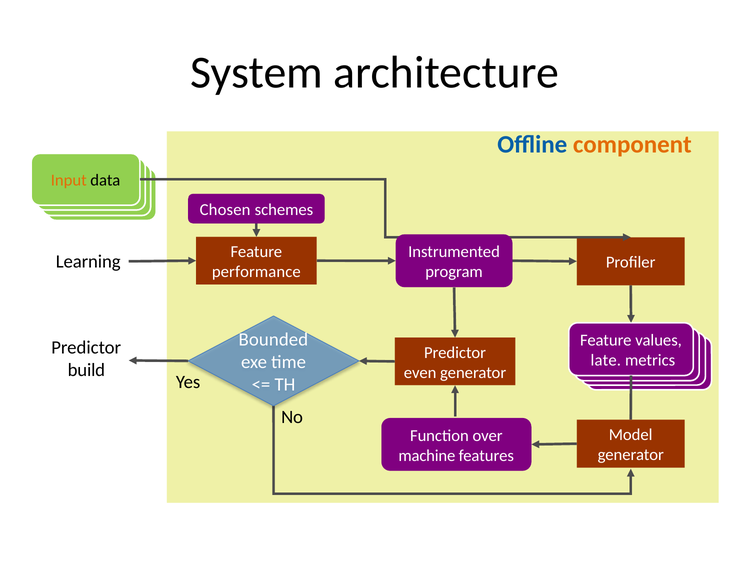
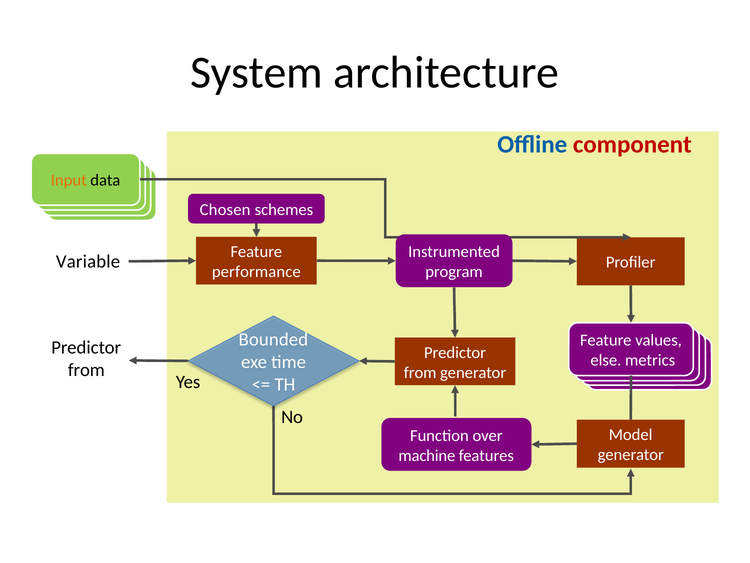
component colour: orange -> red (632, 144)
Learning: Learning -> Variable (88, 262)
late: late -> else (606, 360)
build: build -> from (86, 370)
even: even -> from (420, 372)
